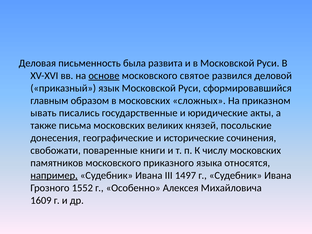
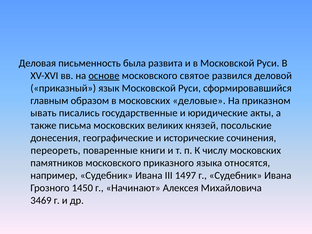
сложных: сложных -> деловые (199, 101)
свобожати: свобожати -> переореть (55, 150)
например underline: present -> none (54, 175)
1552: 1552 -> 1450 (82, 188)
Особенно: Особенно -> Начинают (133, 188)
1609: 1609 -> 3469 (41, 200)
